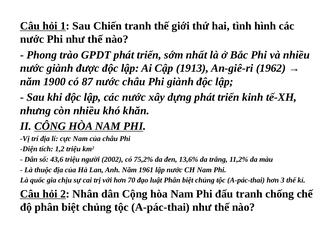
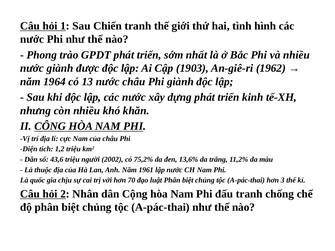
1913: 1913 -> 1903 (192, 68)
1900: 1900 -> 1964 (55, 82)
87: 87 -> 13 (87, 82)
